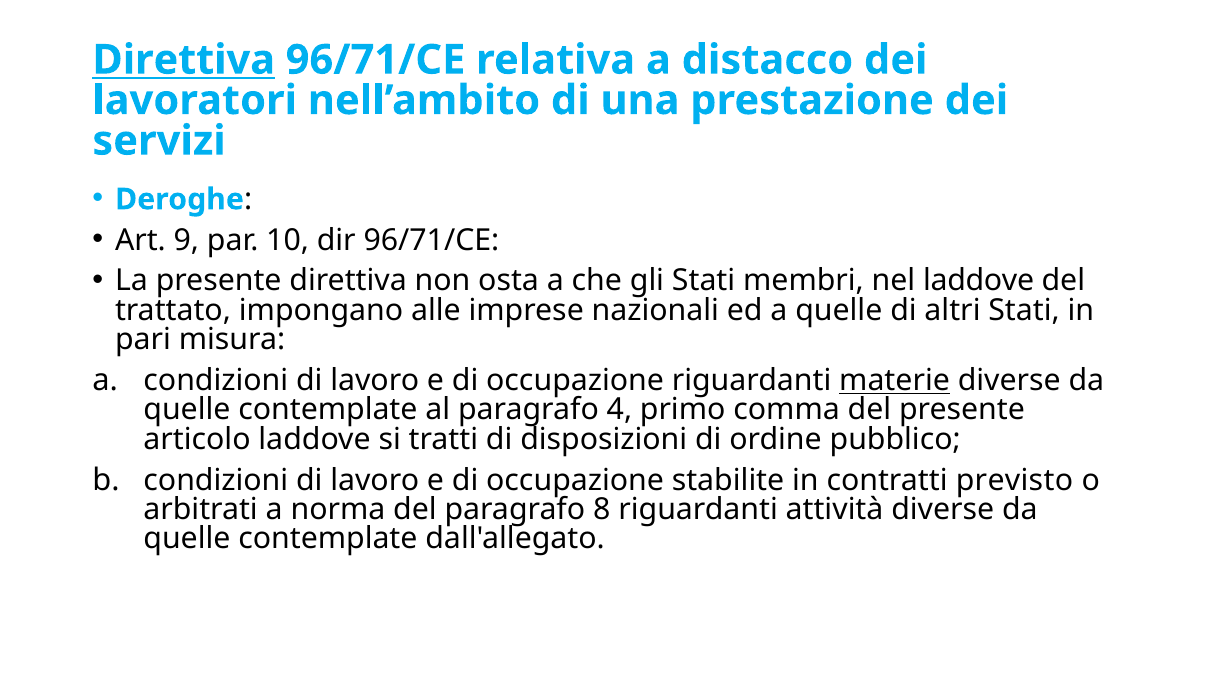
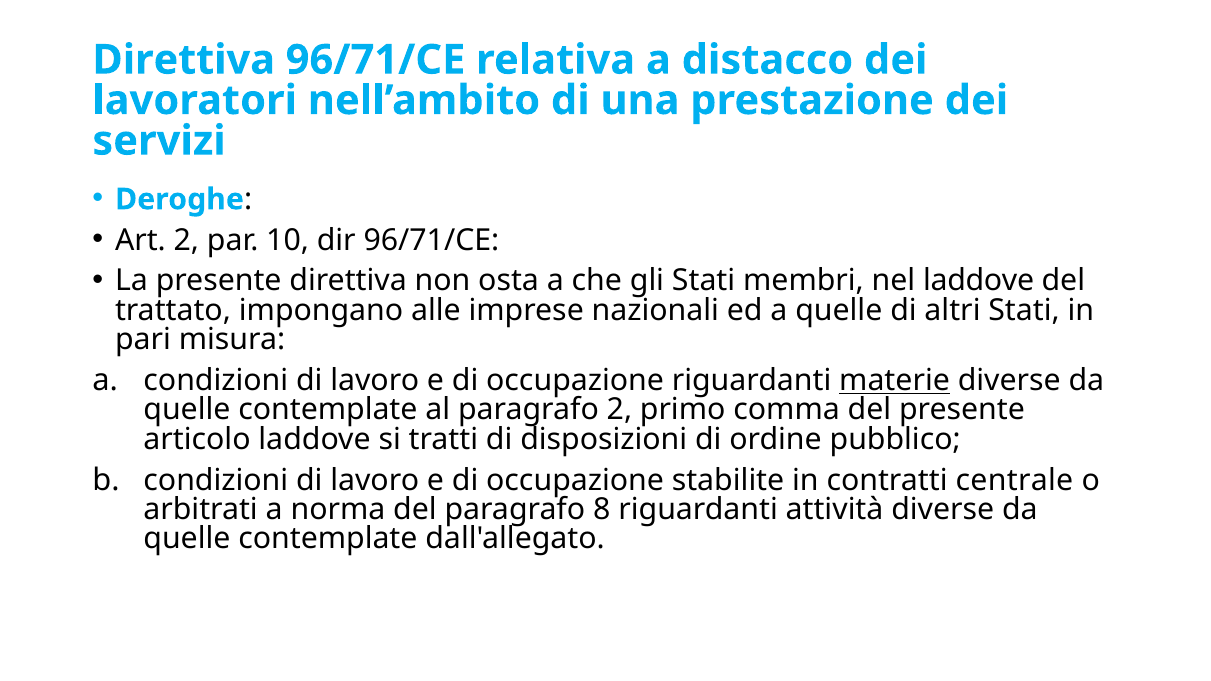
Direttiva underline: present -> none (184, 60)
Art 9: 9 -> 2 (186, 240)
paragrafo 4: 4 -> 2 (619, 410)
previsto: previsto -> centrale (1014, 480)
